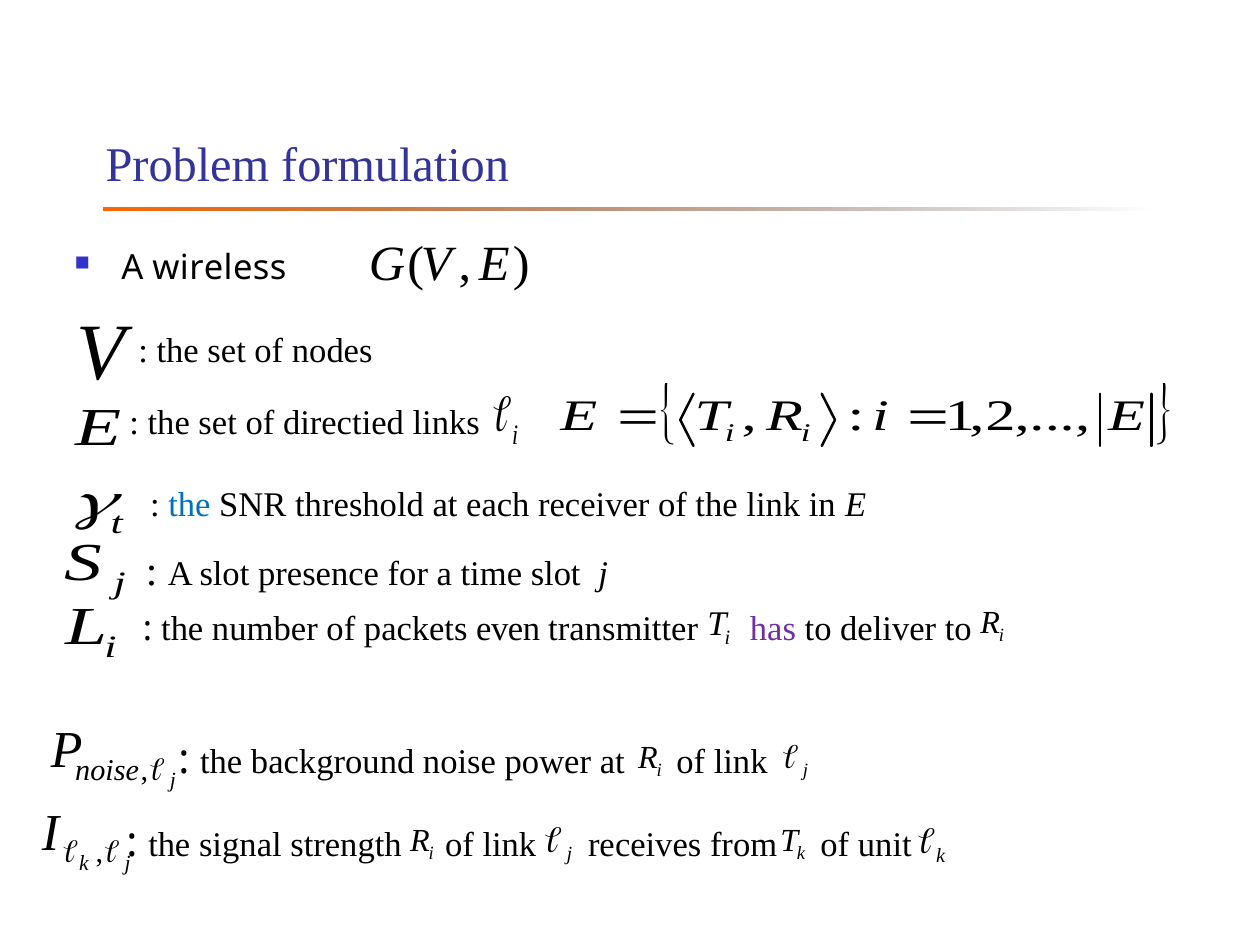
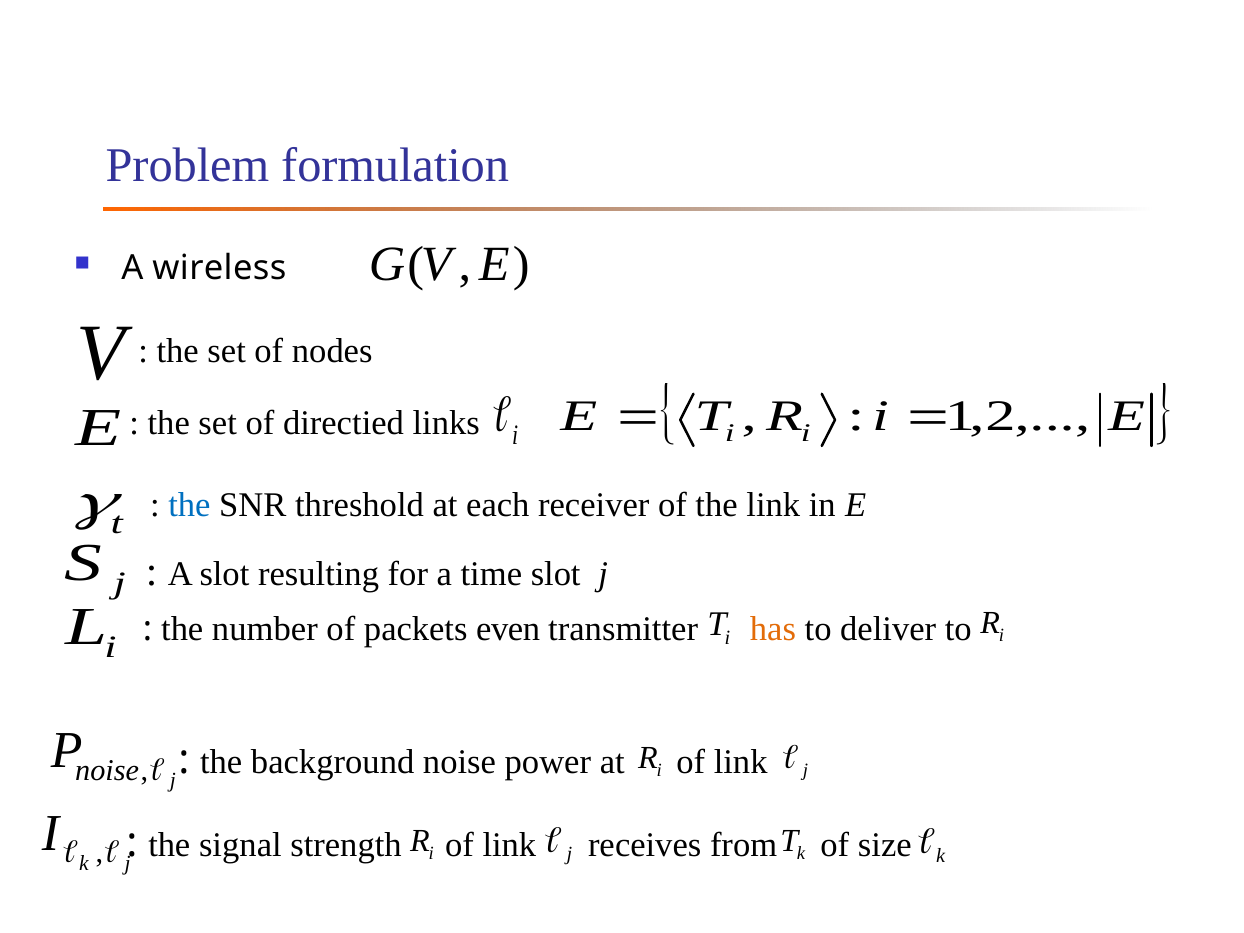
presence: presence -> resulting (319, 574)
has colour: purple -> orange (773, 629)
unit: unit -> size (885, 845)
